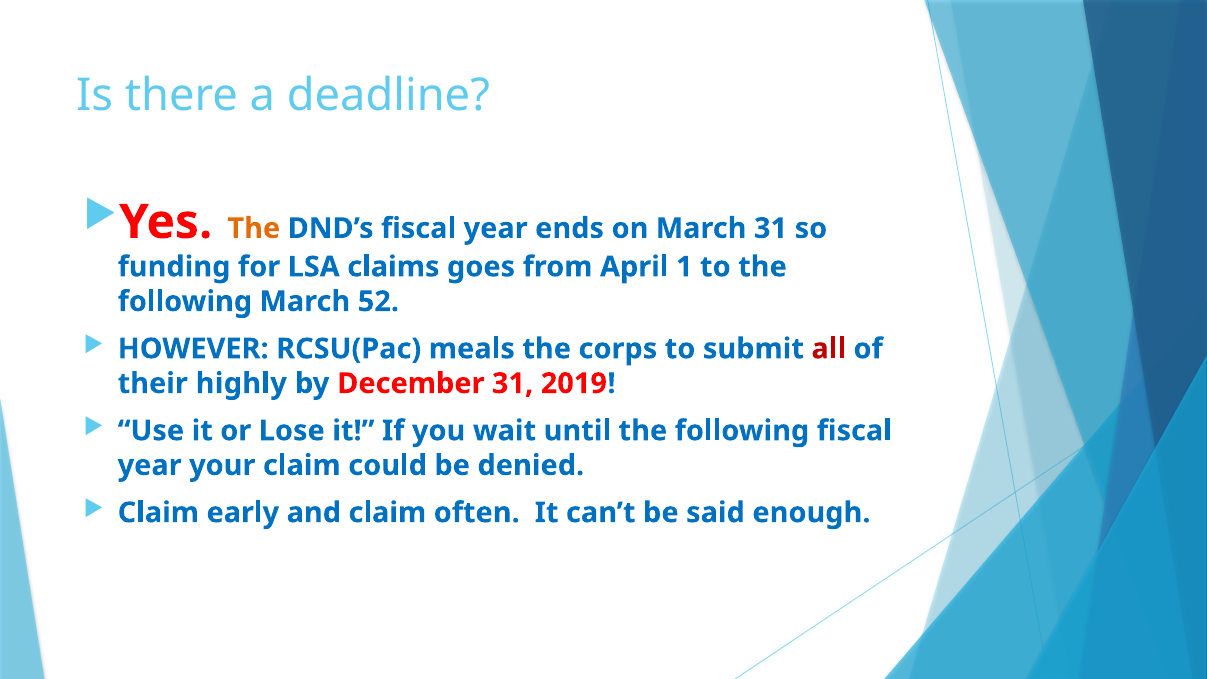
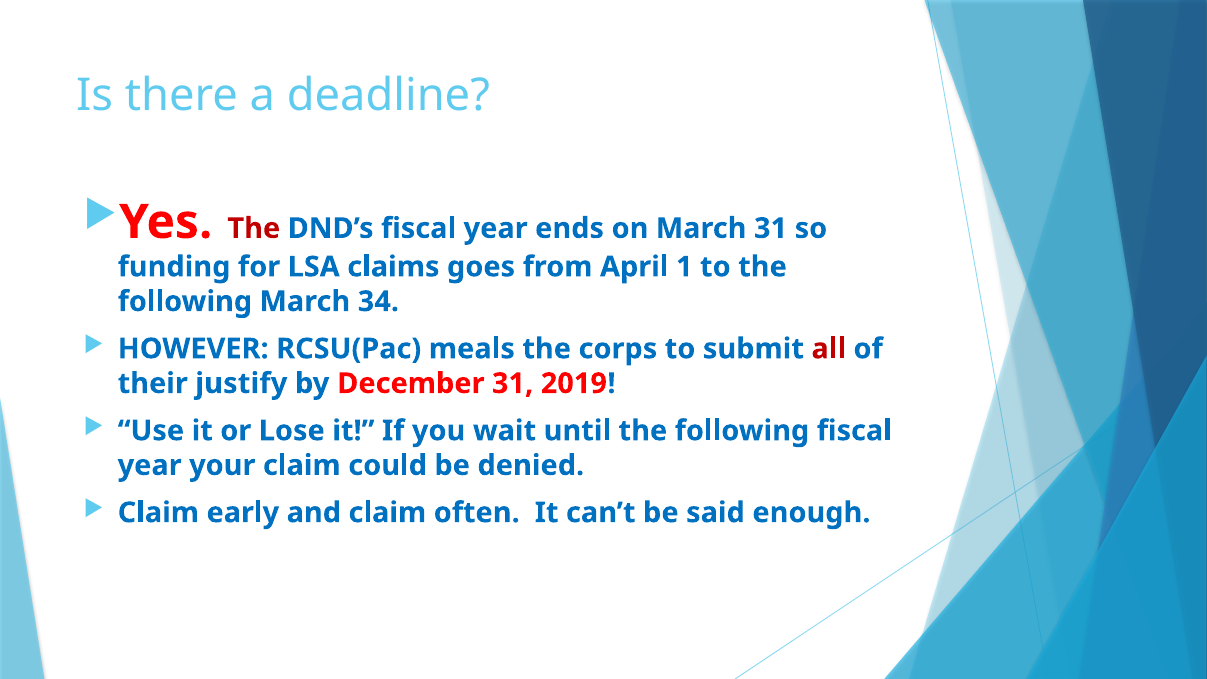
The colour: orange -> red (254, 228)
52: 52 -> 34 (378, 302)
highly: highly -> justify (241, 383)
